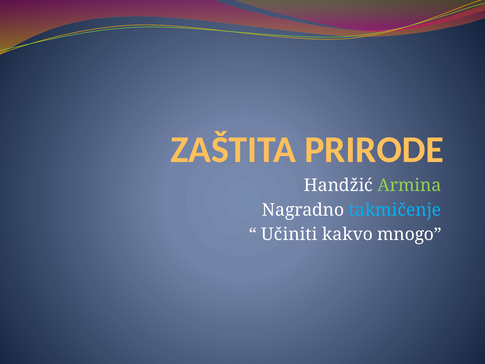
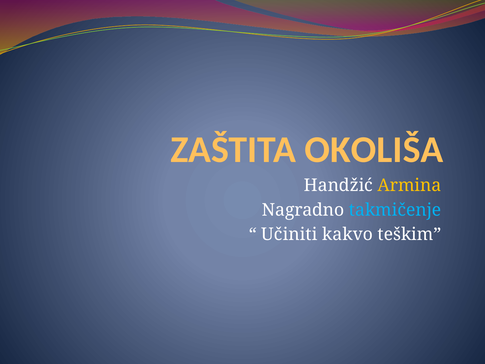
PRIRODE: PRIRODE -> OKOLIŠA (374, 150)
Armina colour: light green -> yellow (409, 185)
mnogo: mnogo -> teškim (409, 234)
